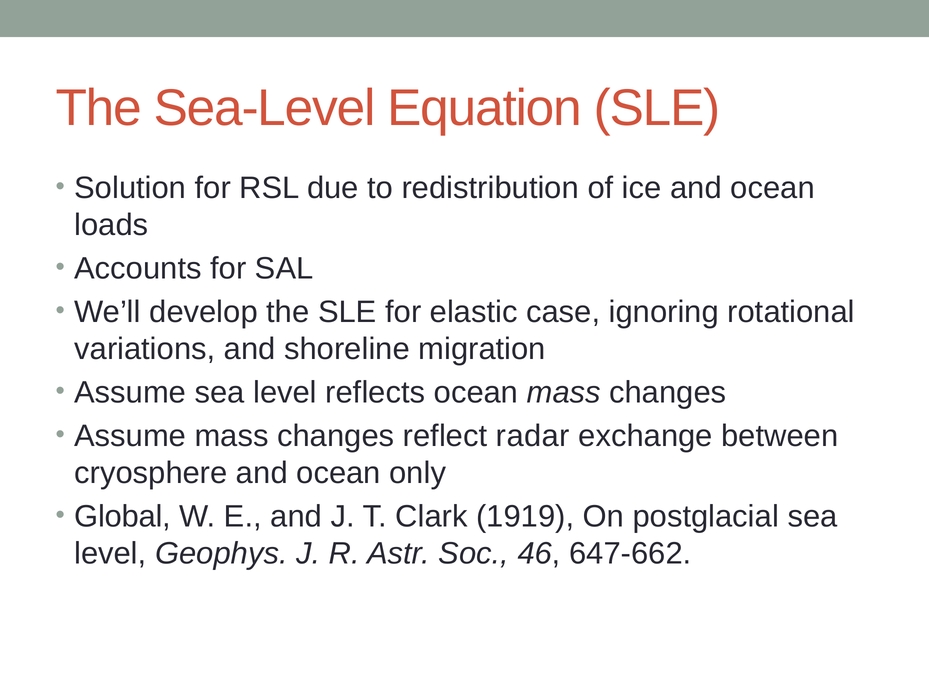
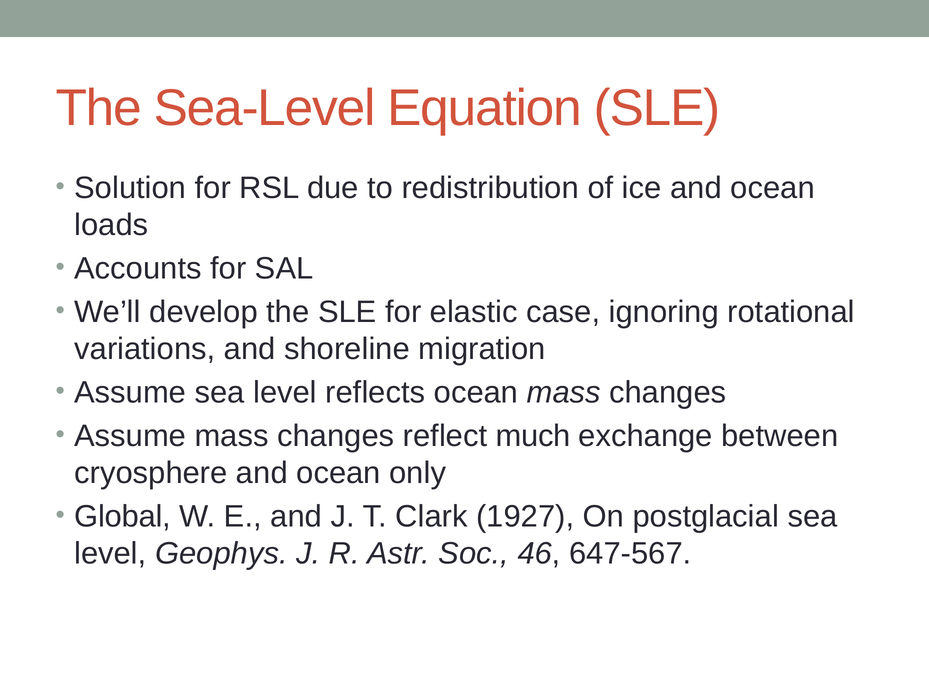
radar: radar -> much (533, 436)
1919: 1919 -> 1927 (525, 516)
647-662: 647-662 -> 647-567 (630, 553)
